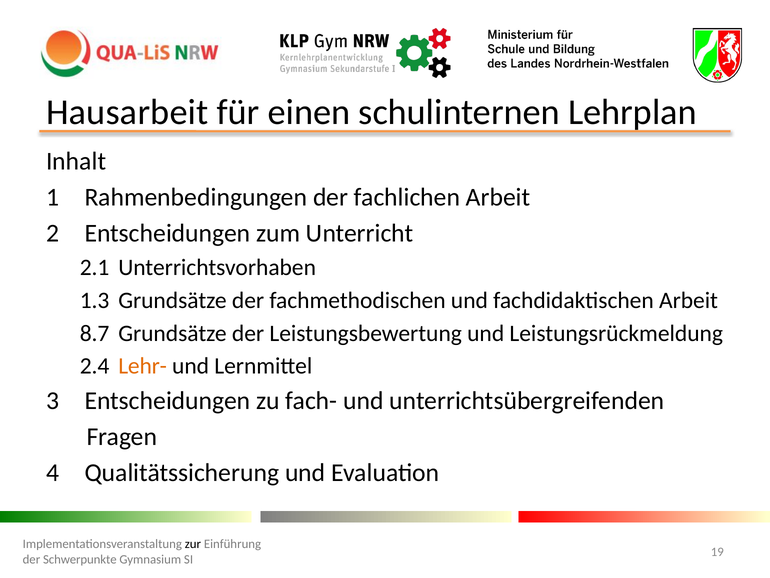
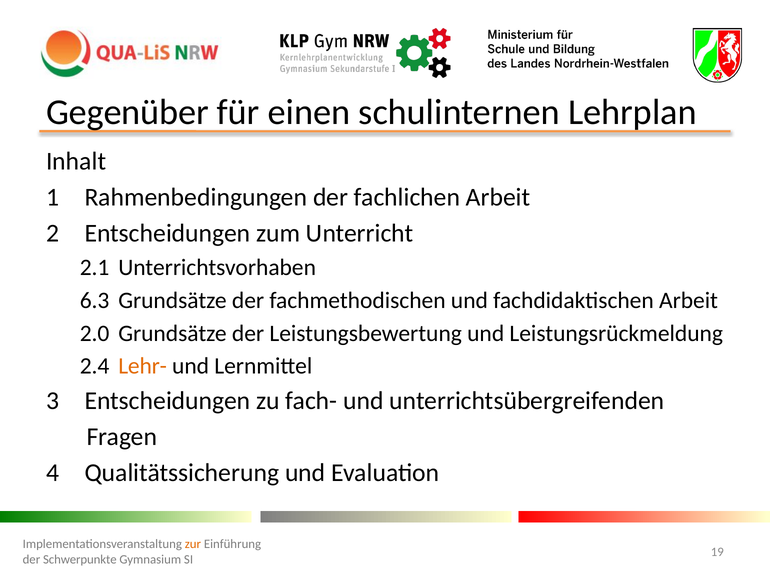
Hausarbeit: Hausarbeit -> Gegenüber (127, 112)
1.3: 1.3 -> 6.3 (95, 300)
8.7: 8.7 -> 2.0 (95, 333)
zur colour: black -> orange (193, 544)
